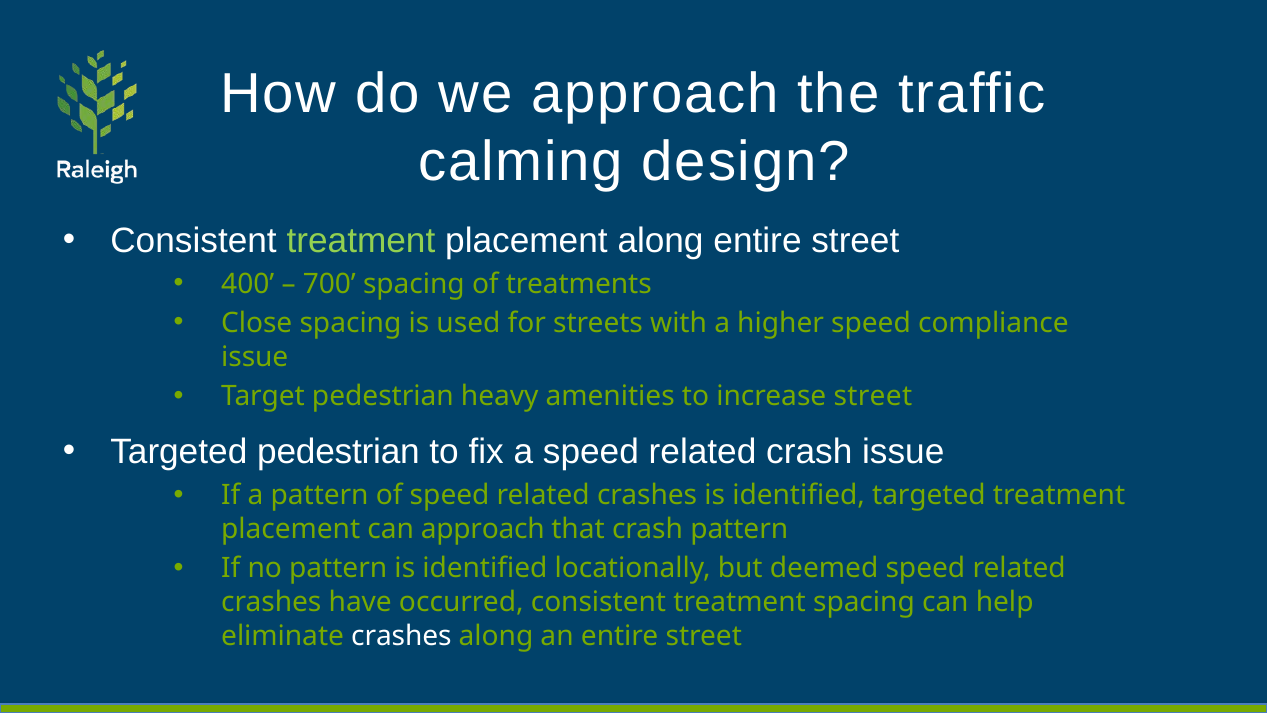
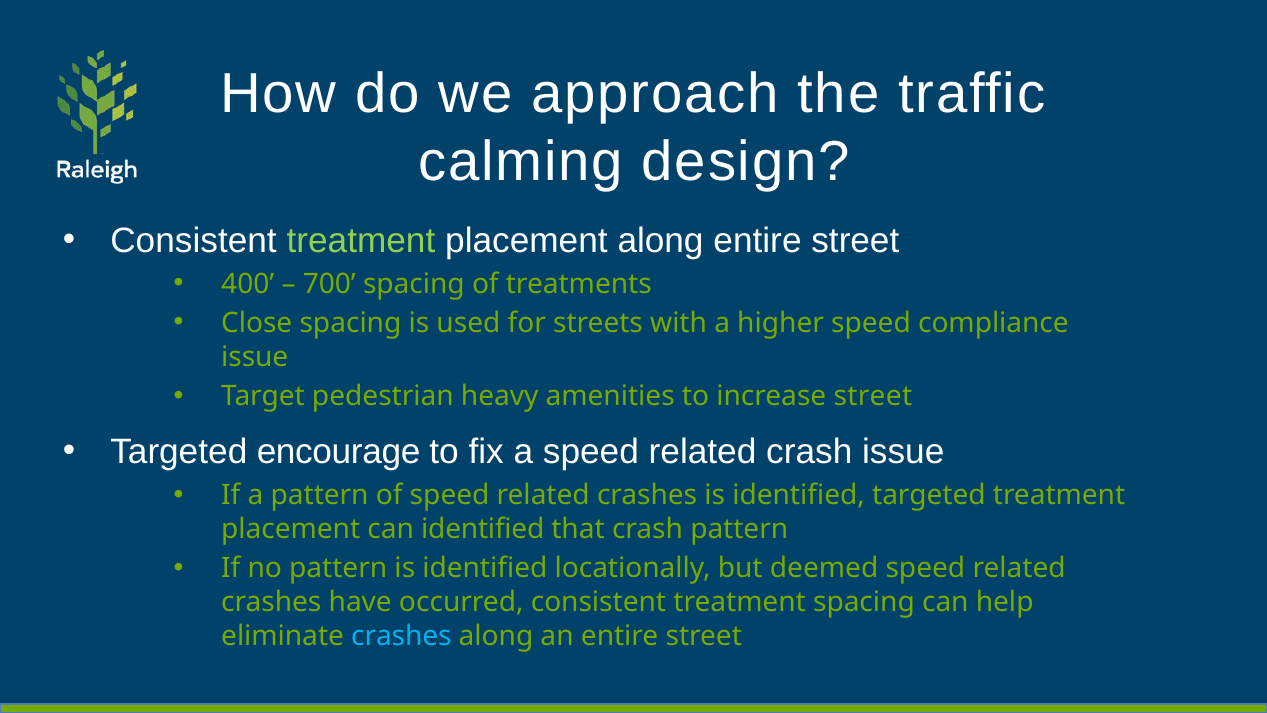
Targeted pedestrian: pedestrian -> encourage (339, 452)
can approach: approach -> identified (483, 529)
crashes colour: white -> light blue (401, 636)
